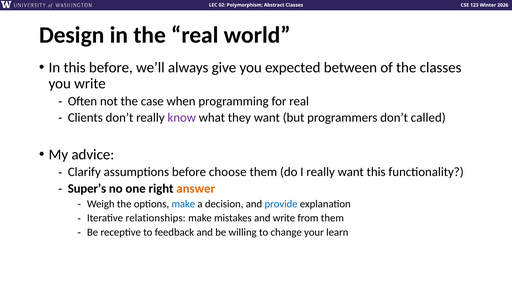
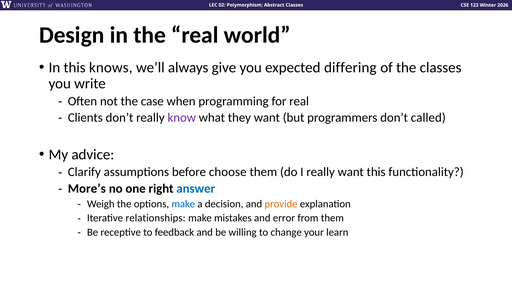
this before: before -> knows (111, 67)
between: between -> differing (350, 67)
Super’s: Super’s -> More’s (87, 189)
answer colour: orange -> blue (196, 189)
provide colour: blue -> orange (281, 204)
and write: write -> error (284, 218)
